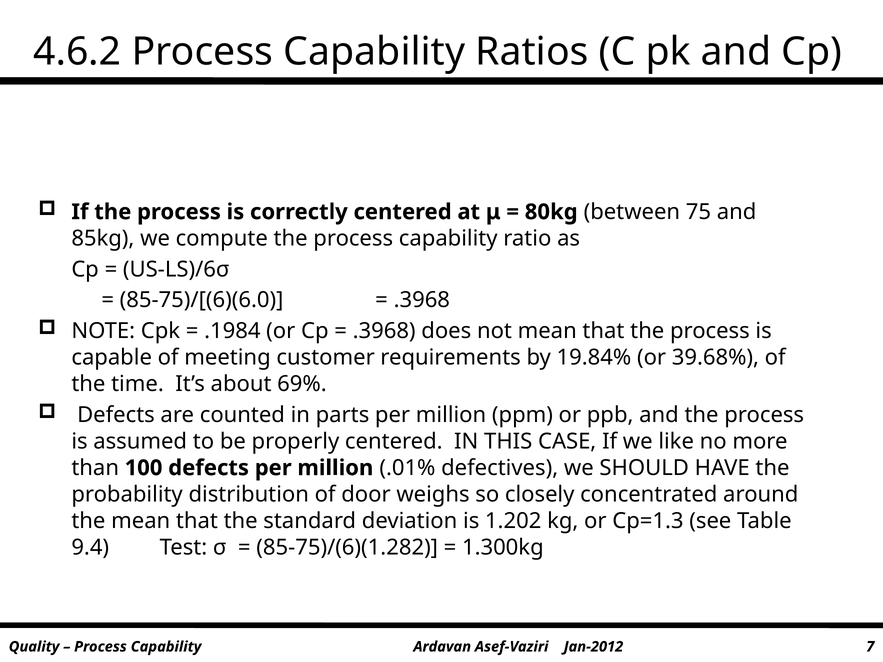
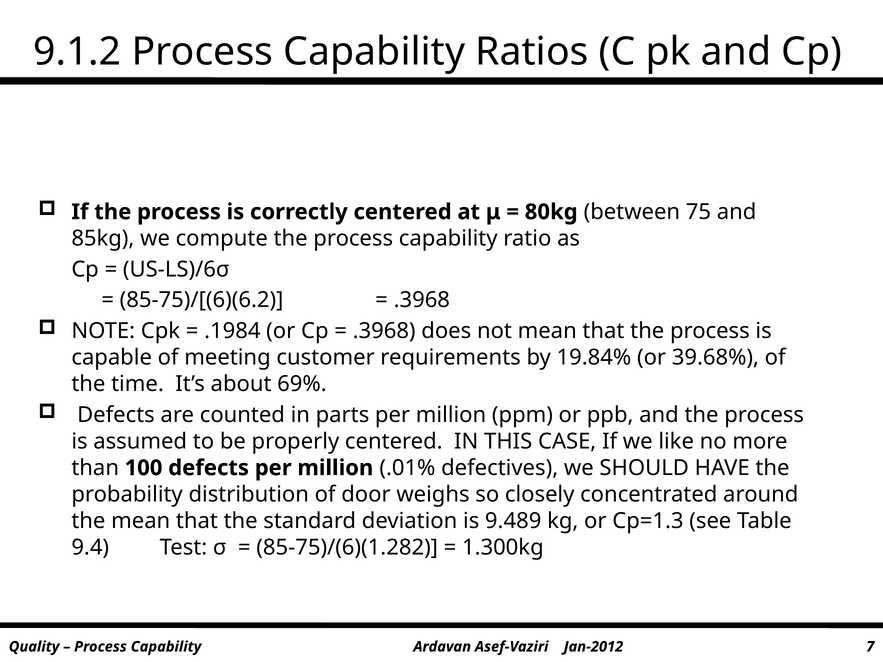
4.6.2: 4.6.2 -> 9.1.2 (77, 52)
85-75)/[(6)(6.0: 85-75)/[(6)(6.0 -> 85-75)/[(6)(6.2 (202, 300)
1.202: 1.202 -> 9.489 (513, 521)
